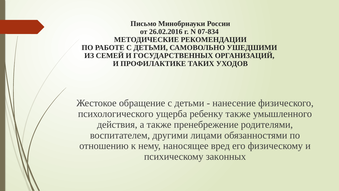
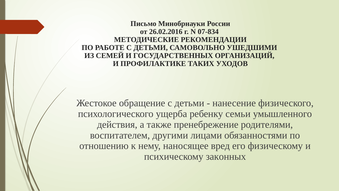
ребенку также: также -> семьи (238, 114)
